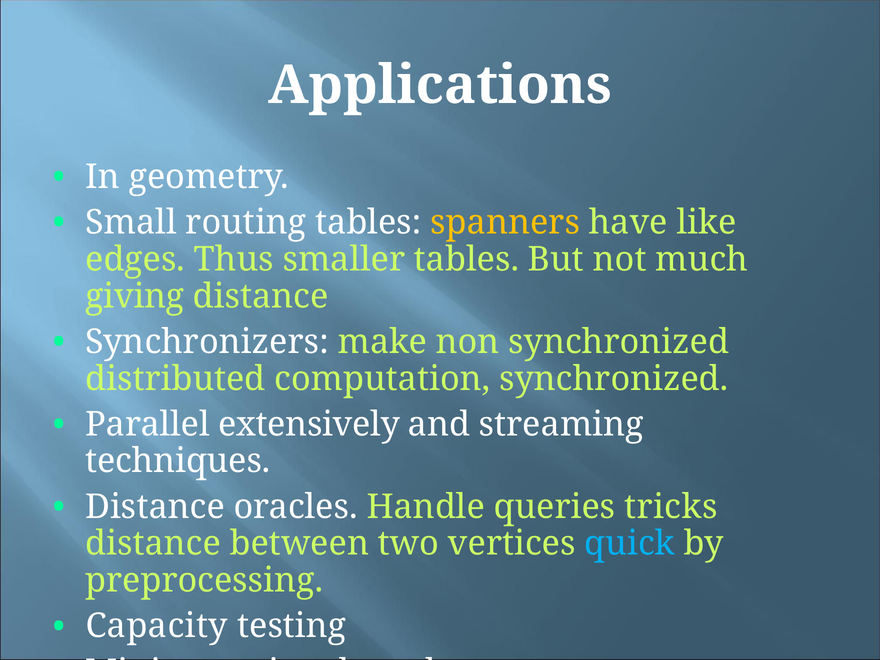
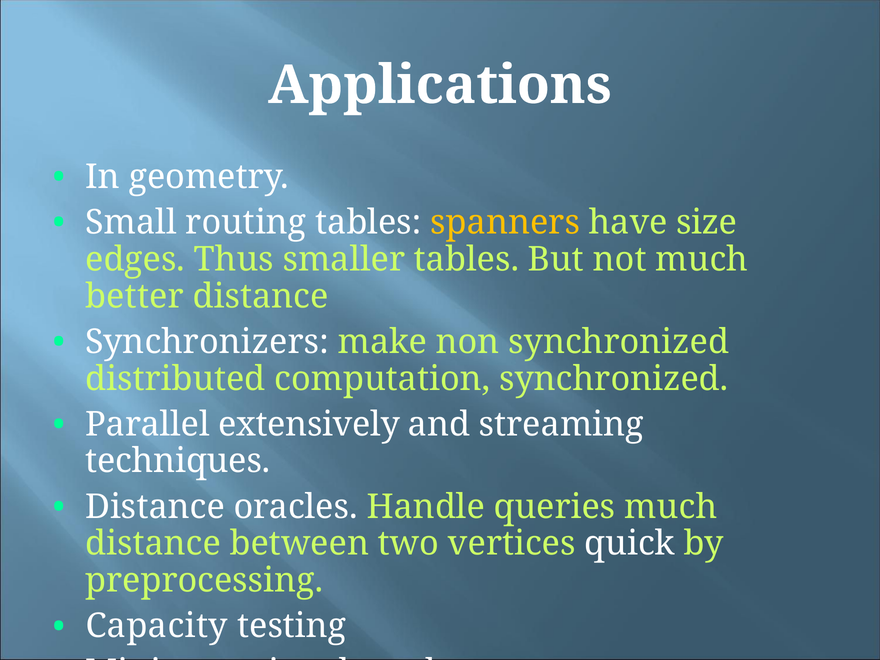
like: like -> size (707, 222)
giving: giving -> better (135, 296)
queries tricks: tricks -> much (671, 507)
quick colour: light blue -> white (630, 544)
